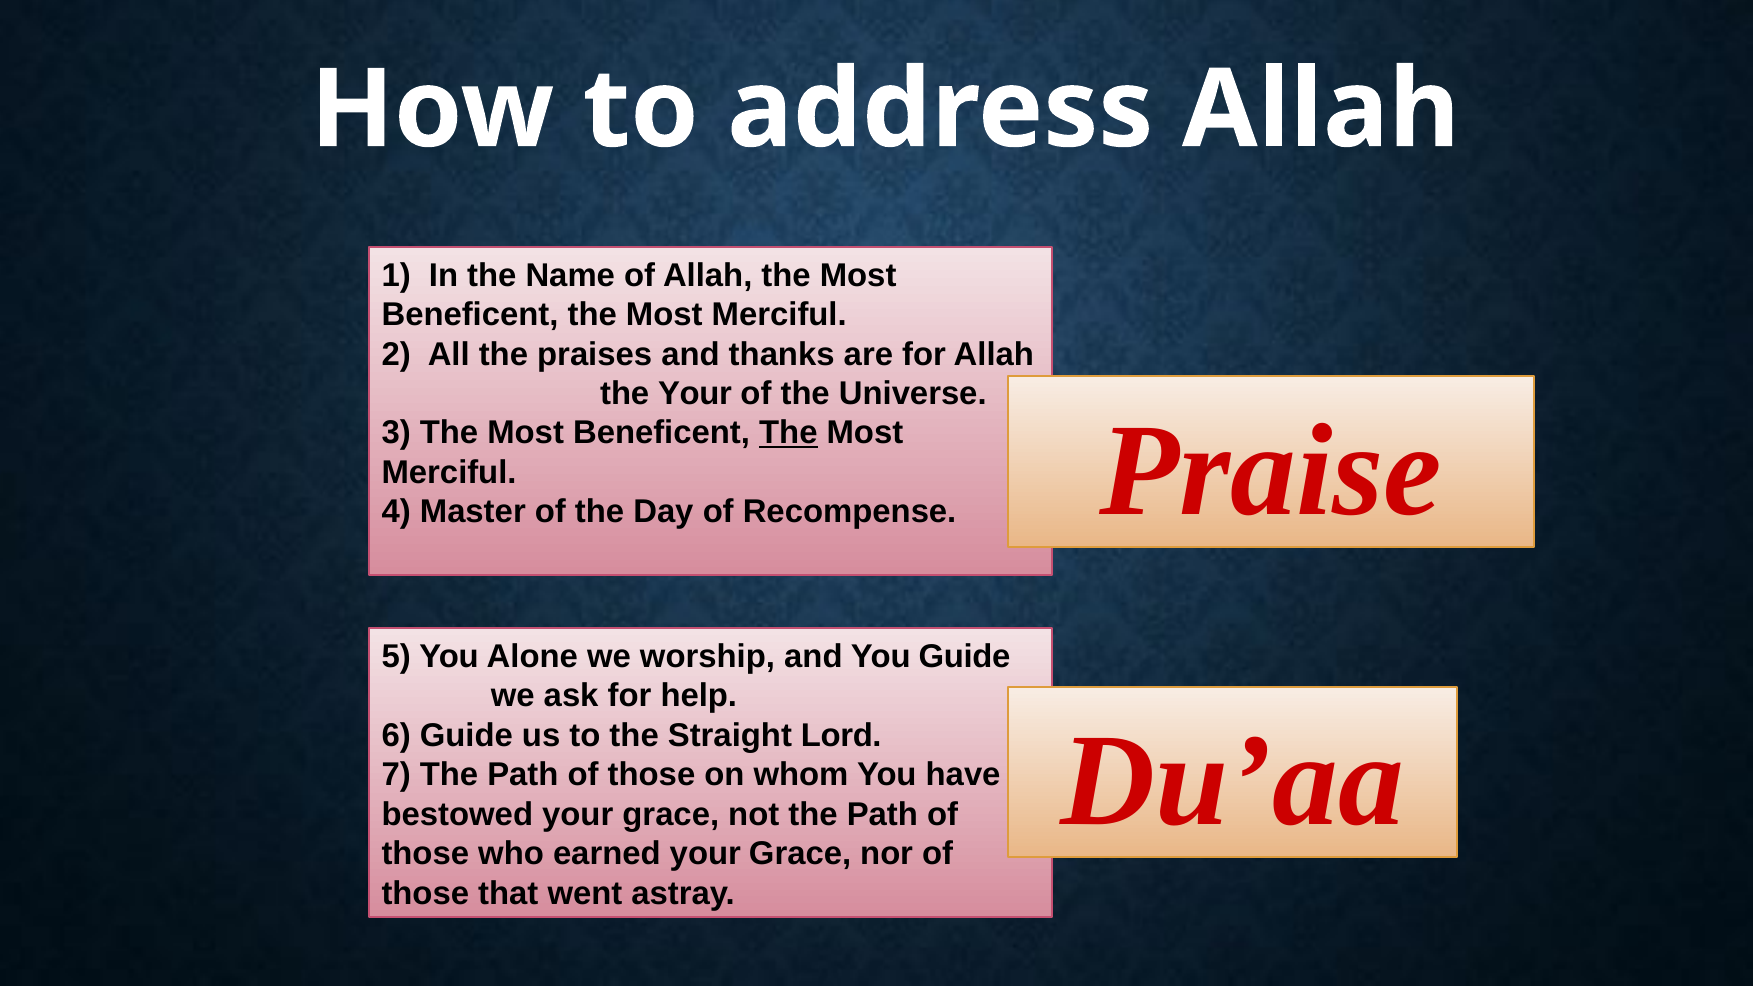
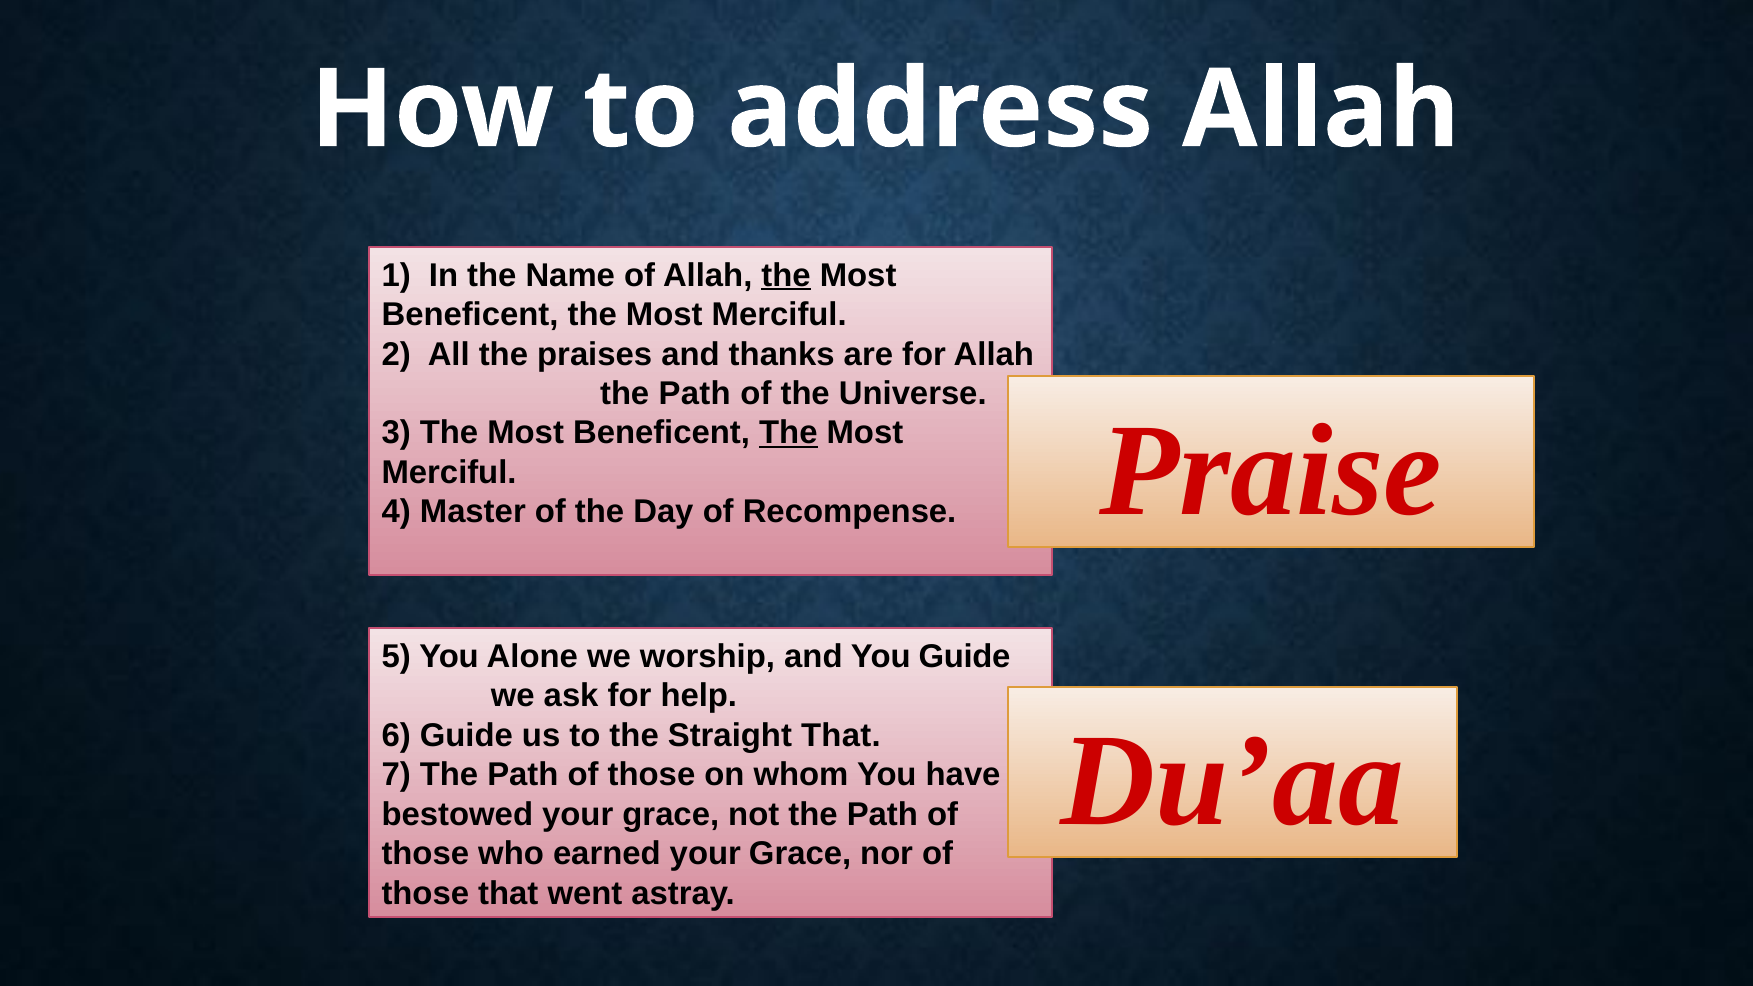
the underline: none -> present (786, 275)
Your: Your -> Path (695, 394)
Straight Lord: Lord -> That (841, 736)
